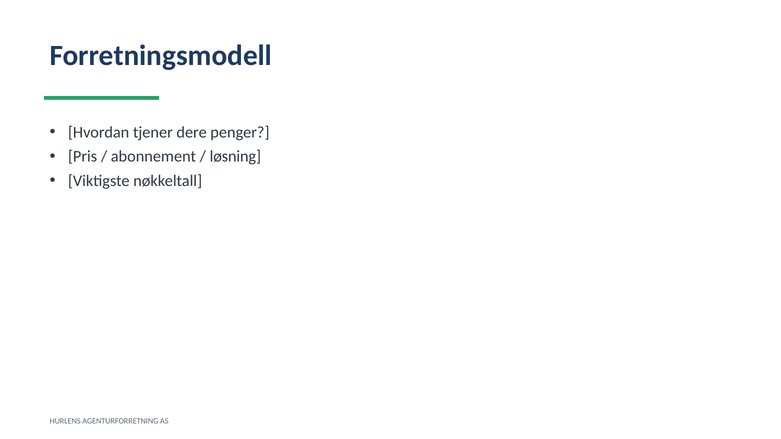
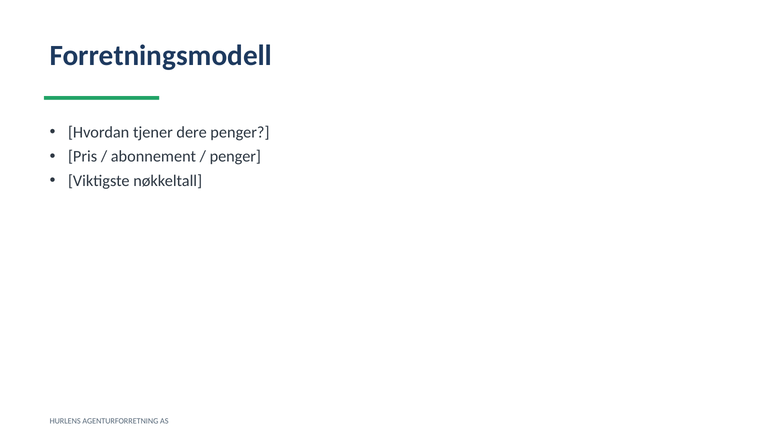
løsning: løsning -> penger (235, 157)
